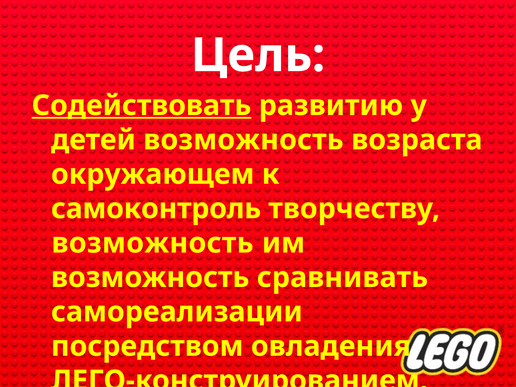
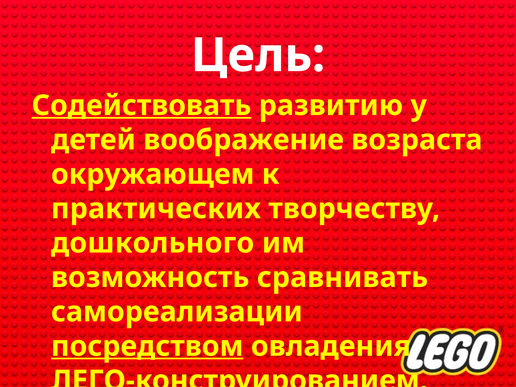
детей возможность: возможность -> воображение (244, 140)
самоконтроль: самоконтроль -> практических (156, 209)
возможность: возможность -> дошкольного (153, 243)
посредством underline: none -> present (147, 346)
